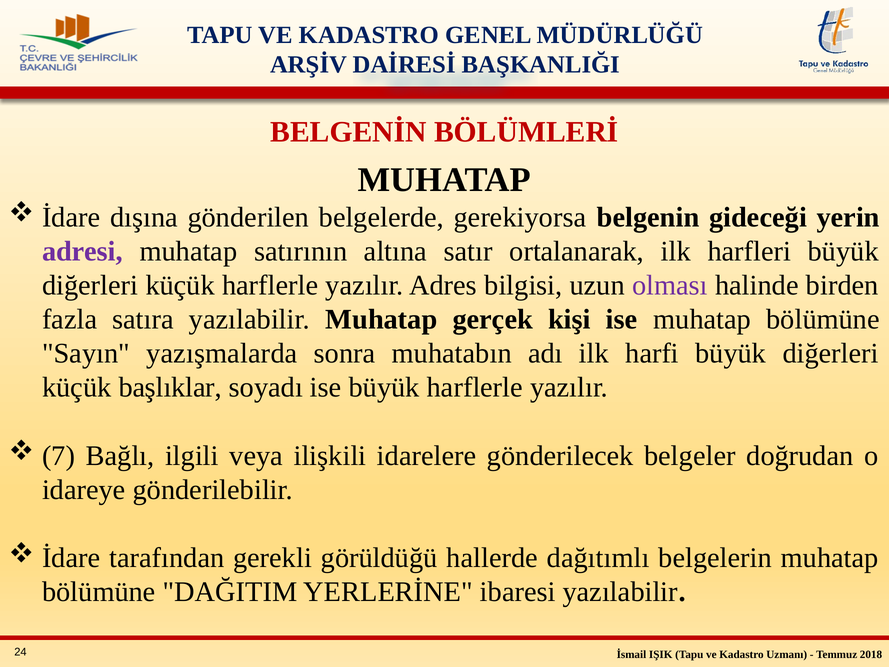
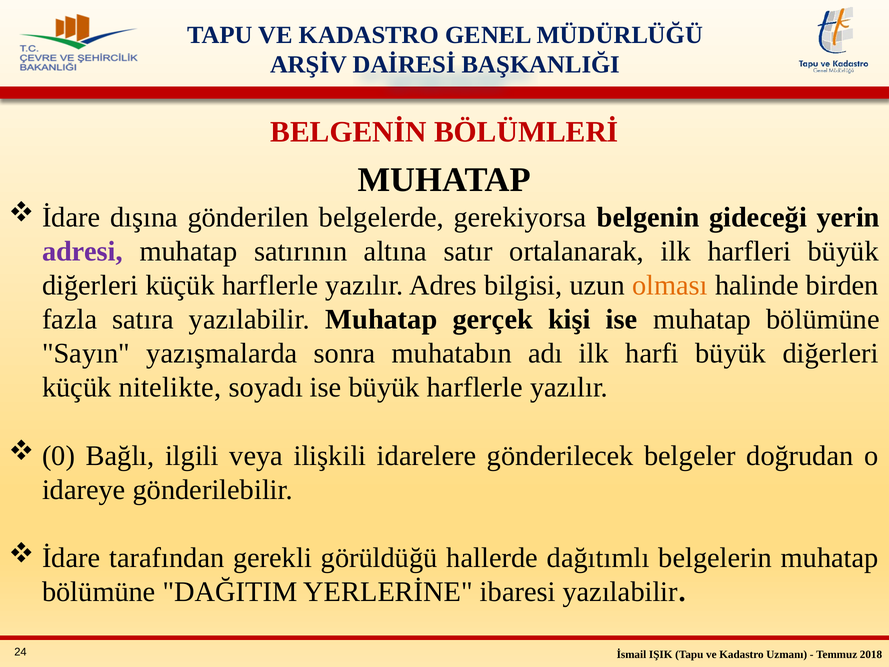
olması colour: purple -> orange (670, 285)
başlıklar: başlıklar -> nitelikte (170, 387)
7: 7 -> 0 (59, 456)
